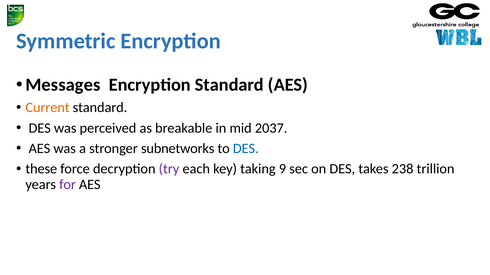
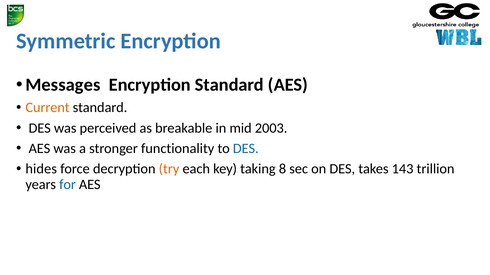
2037: 2037 -> 2003 (271, 128)
subnetworks: subnetworks -> functionality (178, 149)
these: these -> hides (41, 169)
try colour: purple -> orange (169, 169)
9: 9 -> 8 (282, 169)
238: 238 -> 143 (403, 169)
for colour: purple -> blue (67, 185)
